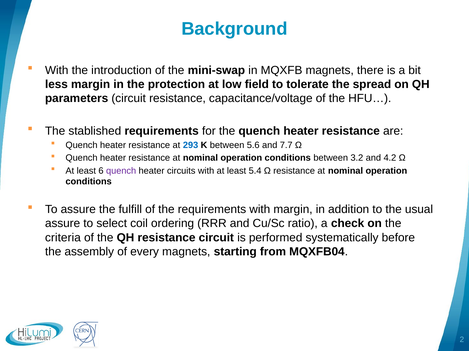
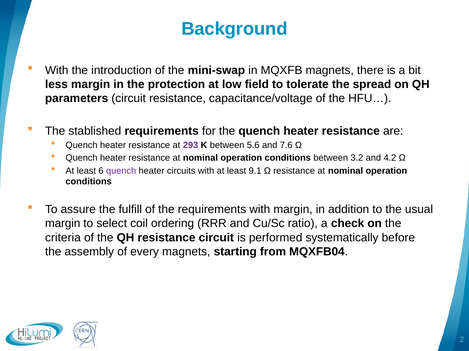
293 colour: blue -> purple (191, 145)
7.7: 7.7 -> 7.6 (286, 145)
5.4: 5.4 -> 9.1 (255, 171)
assure: assure -> margin (63, 224)
